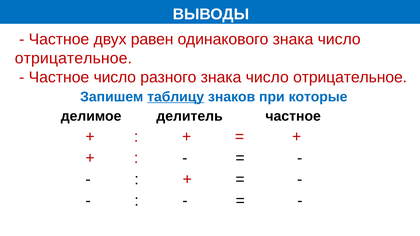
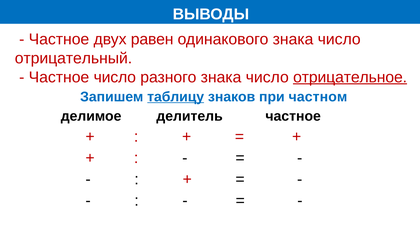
отрицательное: отрицательное -> отрицательный (73, 58)
отрицательное underline: none -> present (350, 77)
которые: которые -> частном (318, 97)
